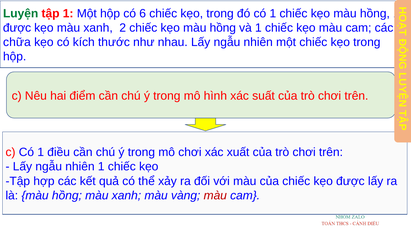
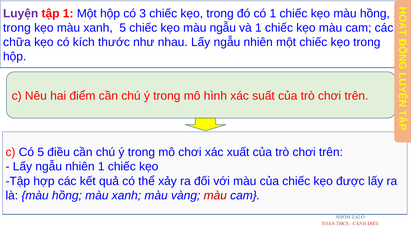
Luyện colour: green -> purple (21, 14)
6: 6 -> 3 (143, 14)
được: được -> trong (17, 28)
xanh 2: 2 -> 5 (123, 28)
hồng: hồng -> ngẫu (223, 28)
c Có 1: 1 -> 5 (41, 152)
